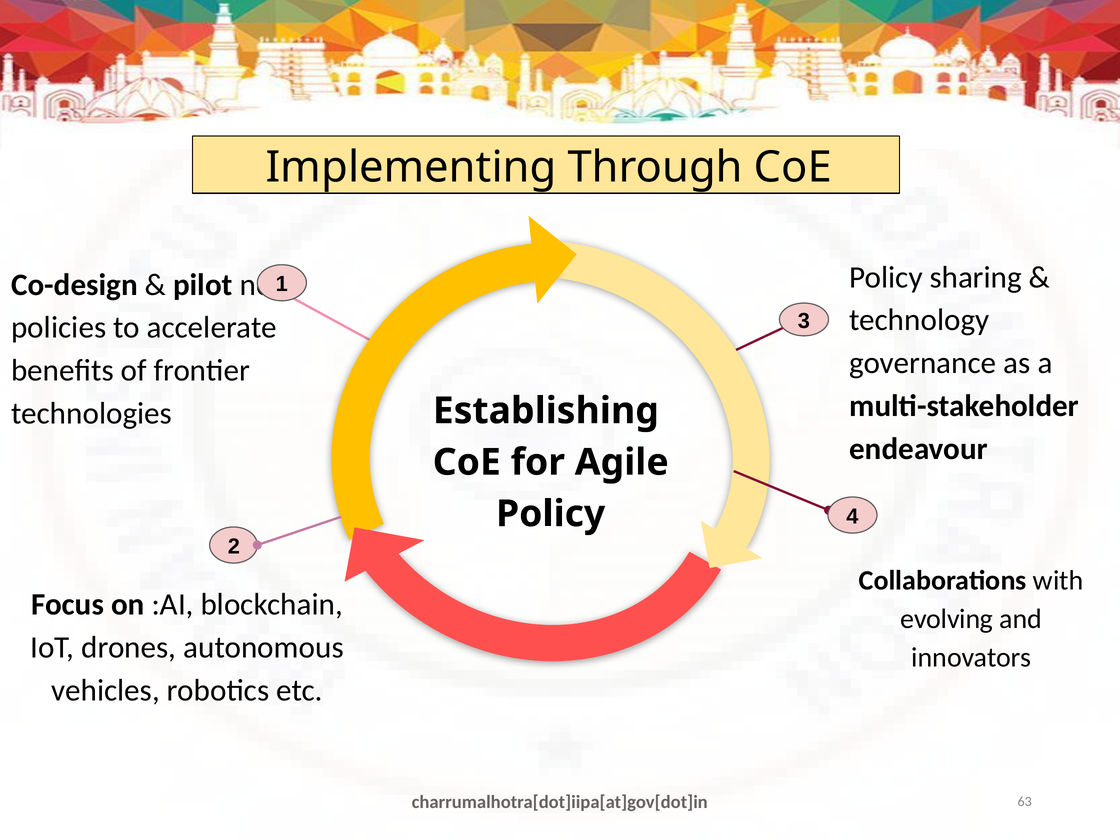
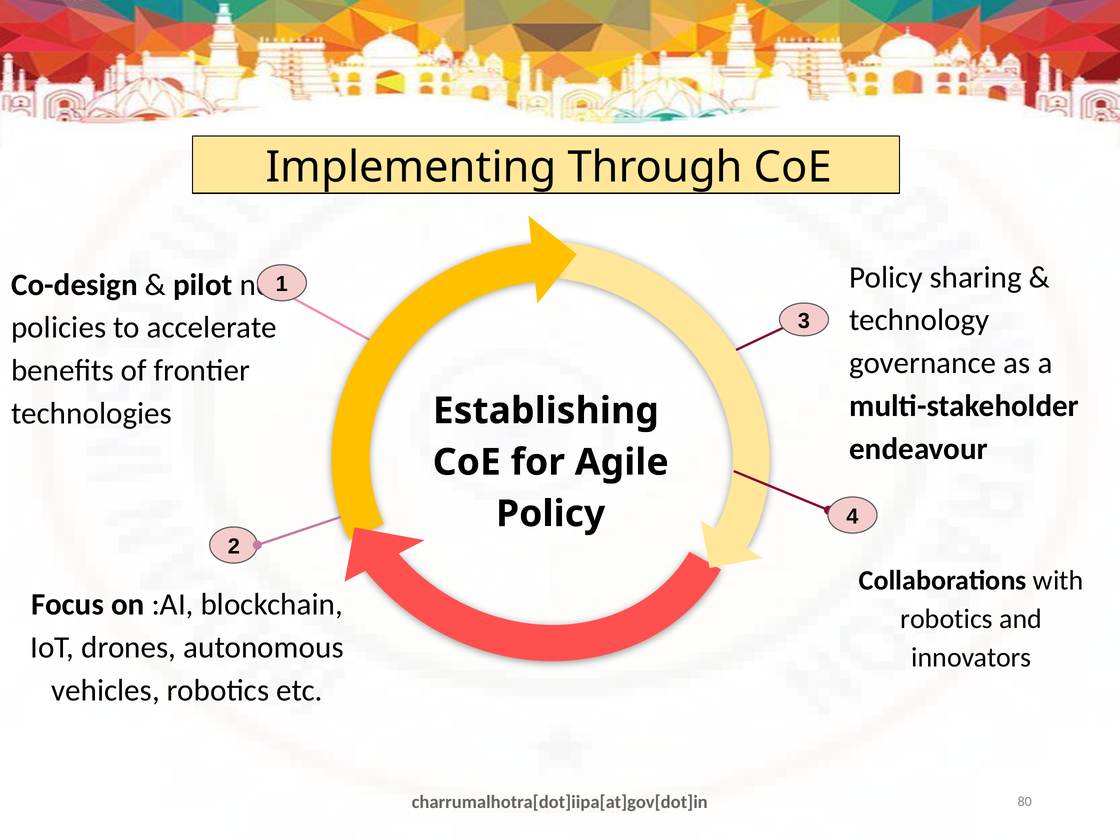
evolving: evolving -> robotics (947, 619)
63: 63 -> 80 (1025, 802)
